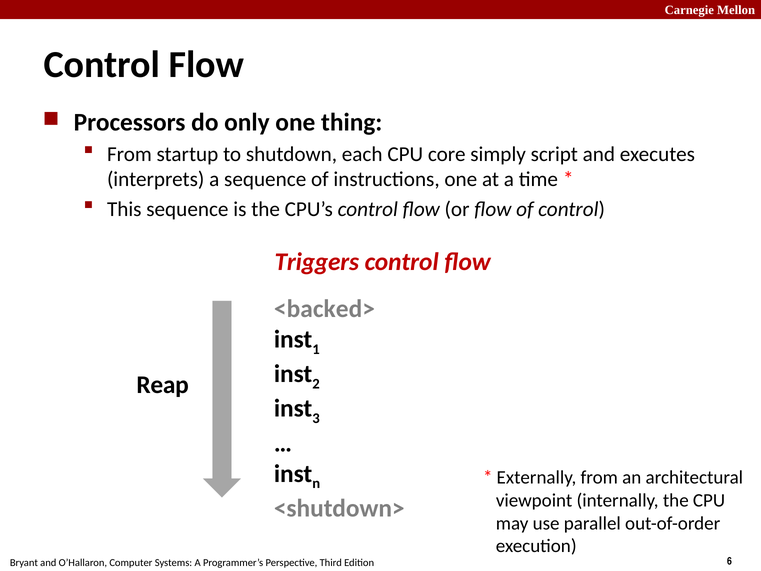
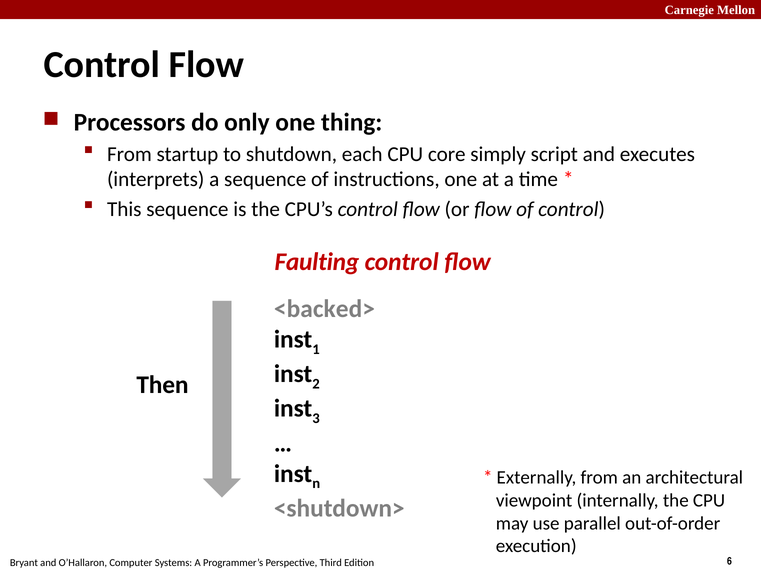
Triggers: Triggers -> Faulting (317, 262)
Reap: Reap -> Then (163, 384)
